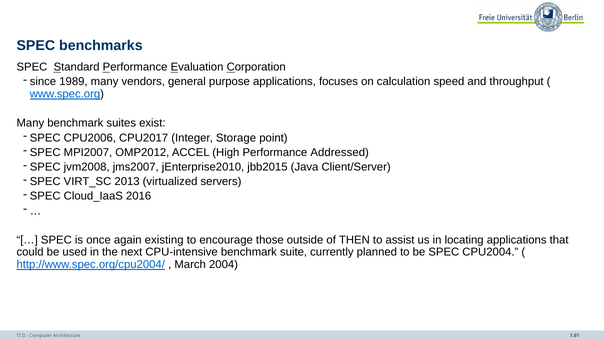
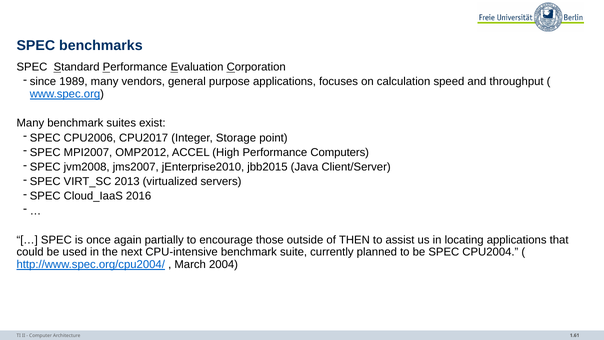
Addressed: Addressed -> Computers (340, 152)
existing: existing -> partially (164, 240)
